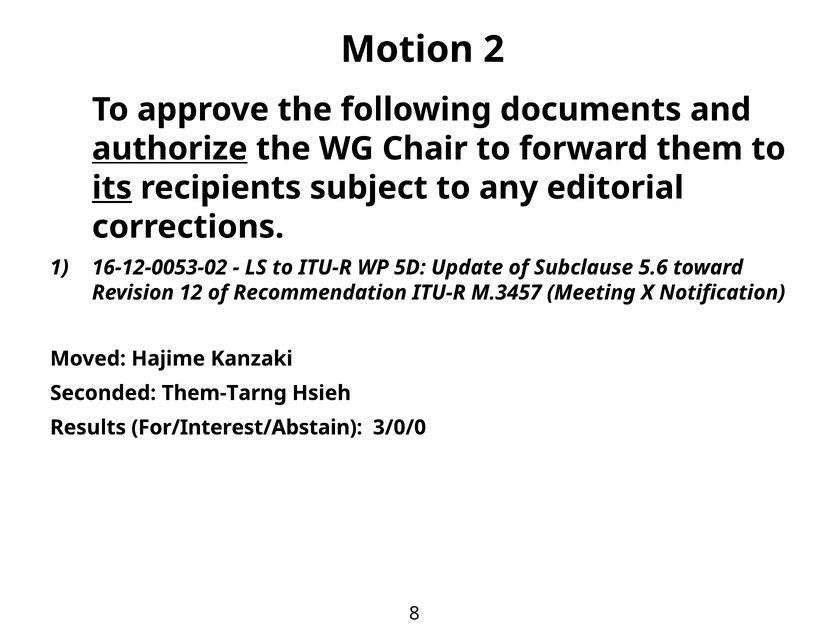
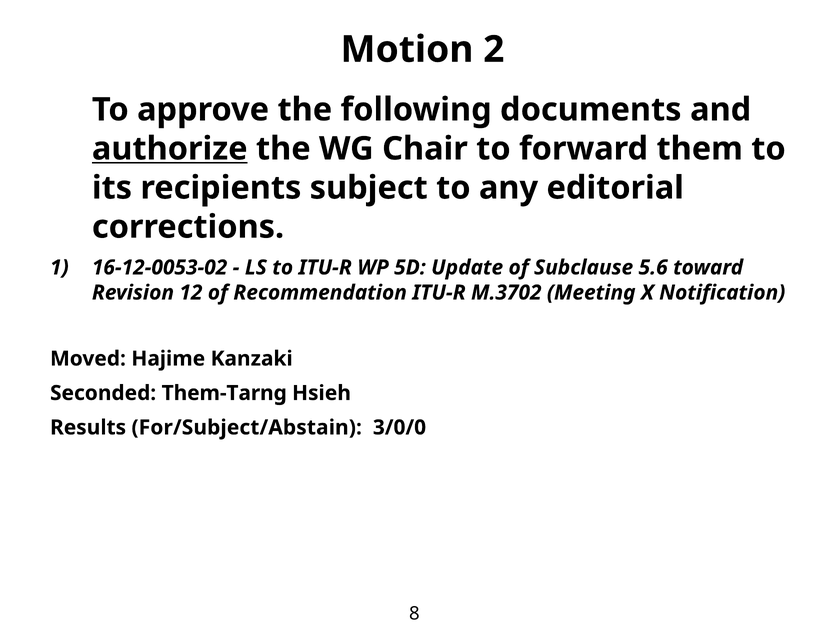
its underline: present -> none (112, 188)
M.3457: M.3457 -> M.3702 (506, 293)
For/Interest/Abstain: For/Interest/Abstain -> For/Subject/Abstain (247, 427)
